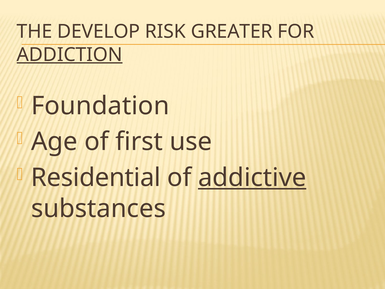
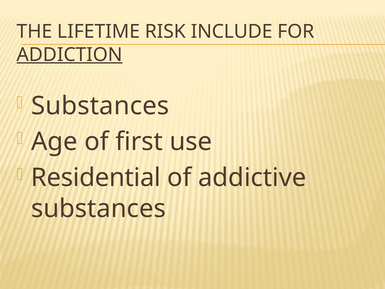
DEVELOP: DEVELOP -> LIFETIME (99, 31)
GREATER: GREATER -> INCLUDE (232, 31)
Foundation: Foundation -> Substances (100, 106)
addictive underline: present -> none (252, 178)
